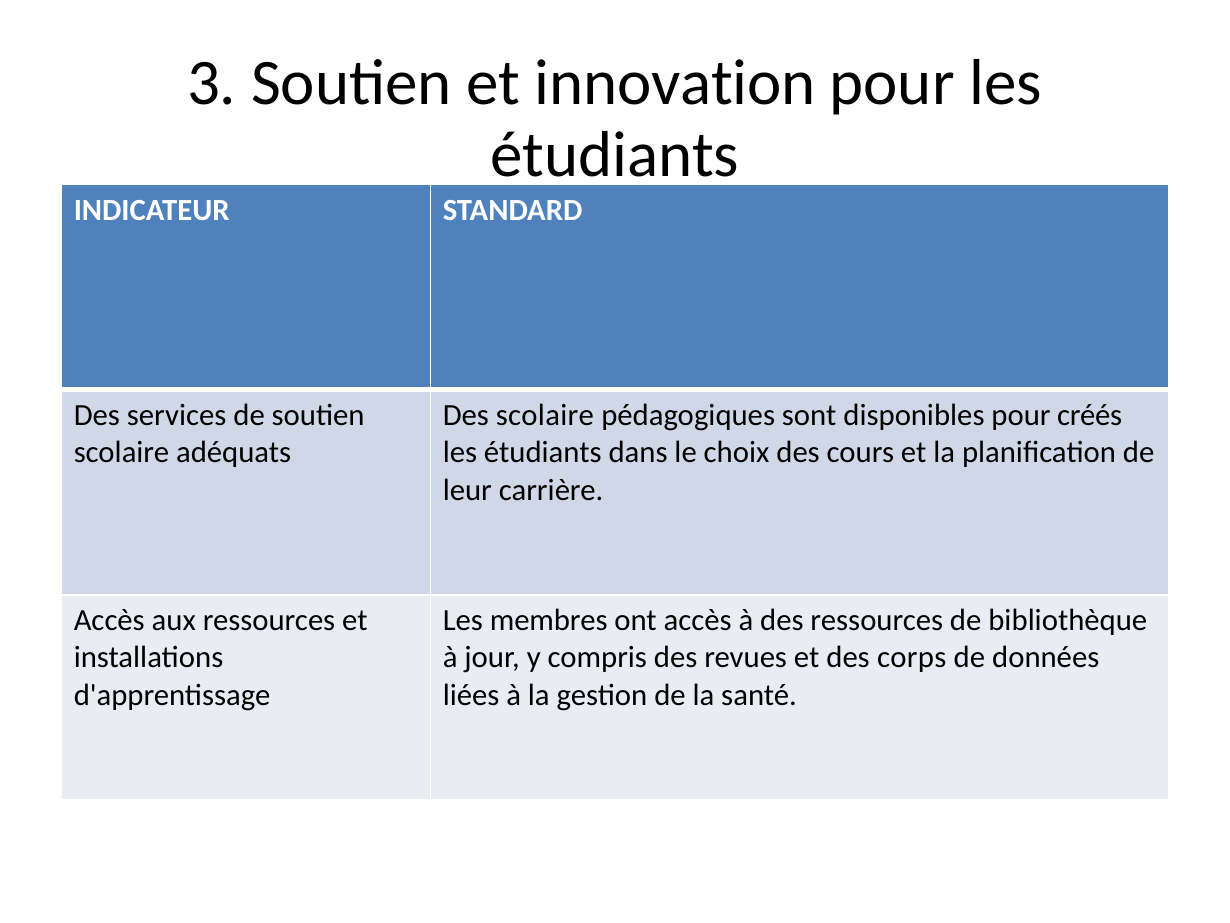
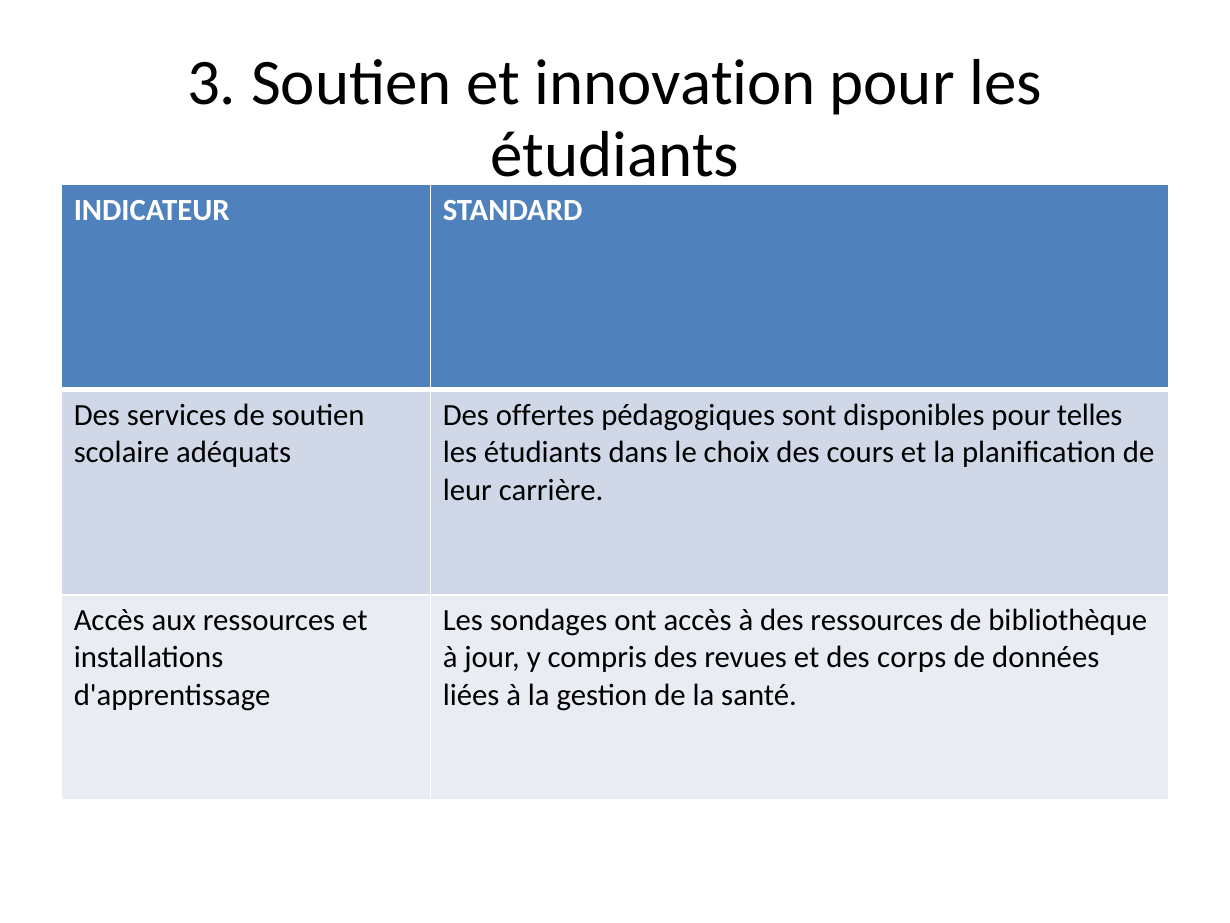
Des scolaire: scolaire -> offertes (545, 415)
créés: créés -> telles (1090, 415)
membres: membres -> sondages (549, 620)
